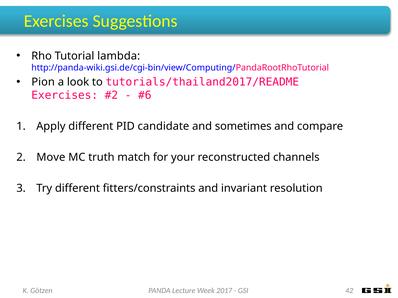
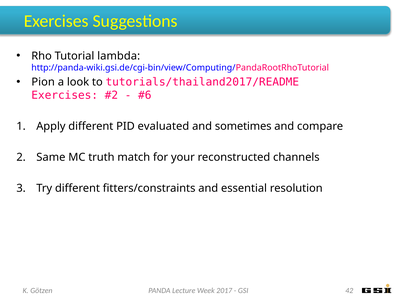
candidate: candidate -> evaluated (163, 126)
Move: Move -> Same (51, 157)
invariant: invariant -> essential (244, 188)
